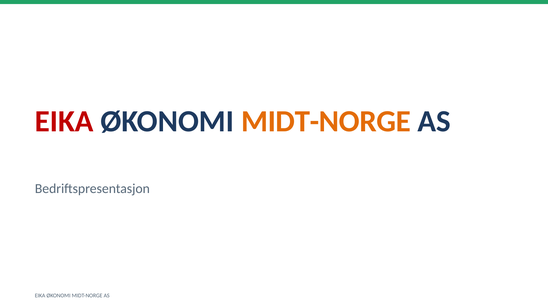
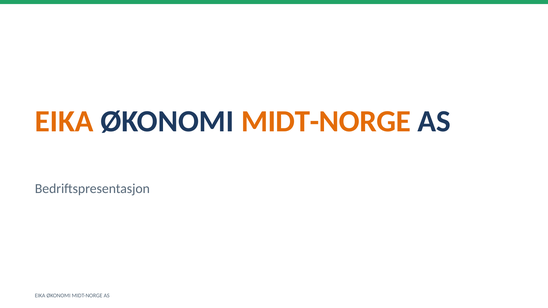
EIKA colour: red -> orange (64, 122)
